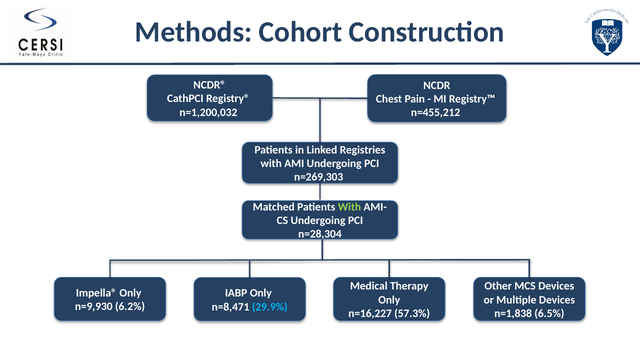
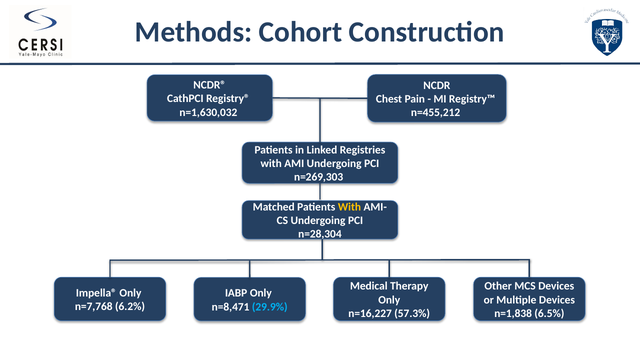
n=1,200,032: n=1,200,032 -> n=1,630,032 (208, 112)
With colour: light green -> yellow (349, 207)
n=9,930: n=9,930 -> n=7,768 (94, 307)
